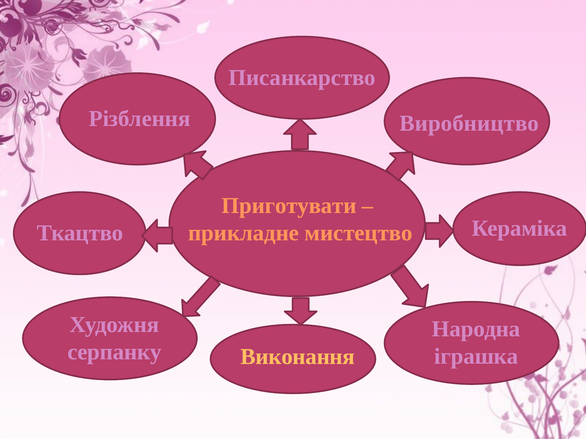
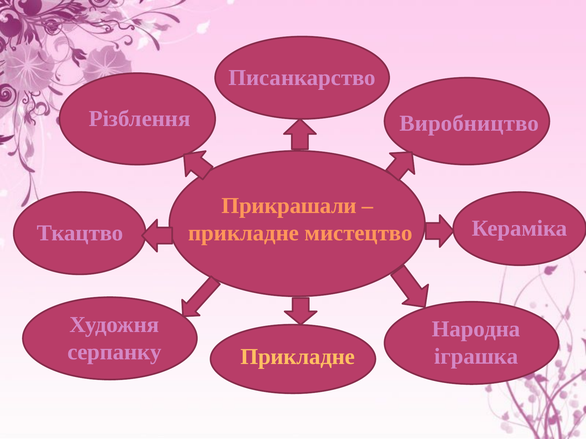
Приготувати: Приготувати -> Прикрашали (289, 206)
Виконання: Виконання -> Прикладне (298, 357)
